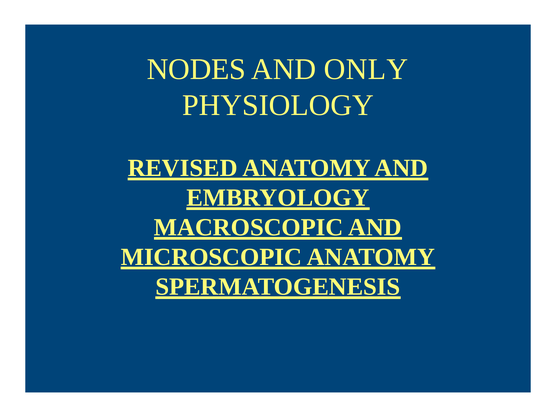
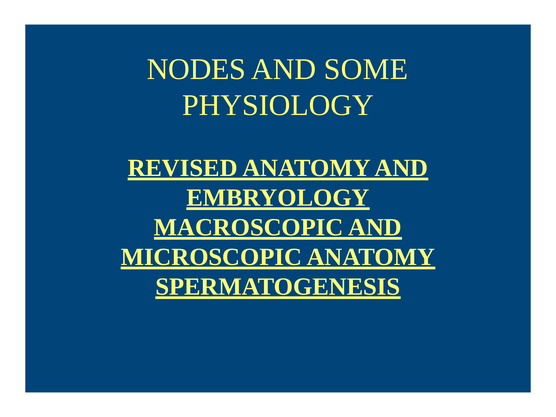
ONLY: ONLY -> SOME (366, 69)
